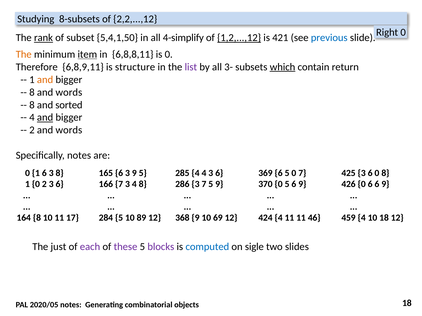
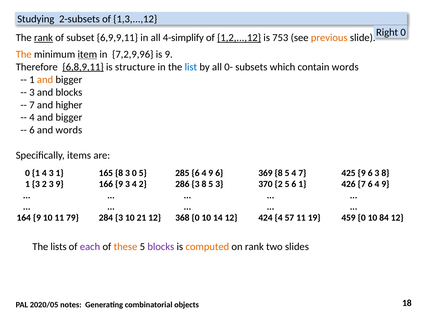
8-subsets: 8-subsets -> 2-subsets (79, 19)
2,2,...,12: 2,2,...,12 -> 1,3,...,12 (135, 19)
5,4,1,50: 5,4,1,50 -> 6,9,9,11 (117, 38)
421: 421 -> 753 (280, 38)
previous colour: blue -> orange (329, 38)
6,8,8,11: 6,8,8,11 -> 7,2,9,96 (133, 54)
is 0: 0 -> 9 (169, 54)
6,8,9,11 underline: none -> present (83, 67)
list colour: purple -> blue (191, 67)
3-: 3- -> 0- (229, 67)
which underline: present -> none (283, 67)
contain return: return -> words (345, 67)
8: 8 -> 3 (32, 92)
words: words -> blocks (69, 92)
8: 8 -> 7 (32, 105)
sorted: sorted -> higher (69, 105)
and underline: present -> none (45, 118)
2: 2 -> 6 (32, 130)
Specifically notes: notes -> items (79, 156)
1 6: 6 -> 4 (44, 173)
3 8: 8 -> 1 (60, 173)
165 6: 6 -> 8 (119, 173)
3 9: 9 -> 0 (134, 173)
285 4: 4 -> 6 (196, 173)
3: 3 -> 9 (211, 173)
369 6: 6 -> 8 (279, 173)
5 0: 0 -> 4 (294, 173)
425 3: 3 -> 9 (362, 173)
6 0: 0 -> 3 (377, 173)
1 0: 0 -> 3 (36, 184)
2 3 6: 6 -> 9 (60, 184)
166 7: 7 -> 9 (119, 184)
4 8: 8 -> 2 (143, 184)
286 3 7: 7 -> 8 (204, 184)
5 9: 9 -> 3 (219, 184)
370 0: 0 -> 2 (279, 184)
5 6 9: 9 -> 1 (302, 184)
426 0: 0 -> 7 (362, 184)
6: 6 -> 4 (377, 184)
164 8: 8 -> 9 (37, 218)
17: 17 -> 79 (72, 218)
284 5: 5 -> 3 (119, 218)
89: 89 -> 21 (141, 218)
368 9: 9 -> 0 (196, 218)
69: 69 -> 14 (218, 218)
4 11: 11 -> 57 (289, 218)
46: 46 -> 19 (314, 218)
459 4: 4 -> 0 (362, 218)
10 18: 18 -> 84 (384, 218)
just: just -> lists (59, 247)
these colour: purple -> orange (126, 247)
computed colour: blue -> orange (207, 247)
on sigle: sigle -> rank (254, 247)
